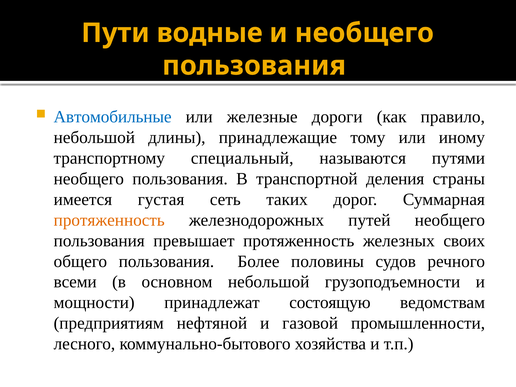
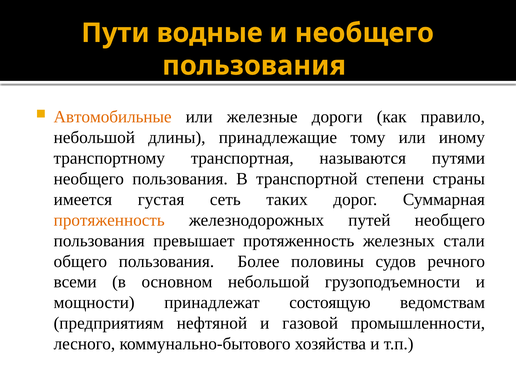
Автомобильные colour: blue -> orange (113, 117)
специальный: специальный -> транспортная (242, 158)
деления: деления -> степени (395, 179)
своих: своих -> стали (464, 241)
